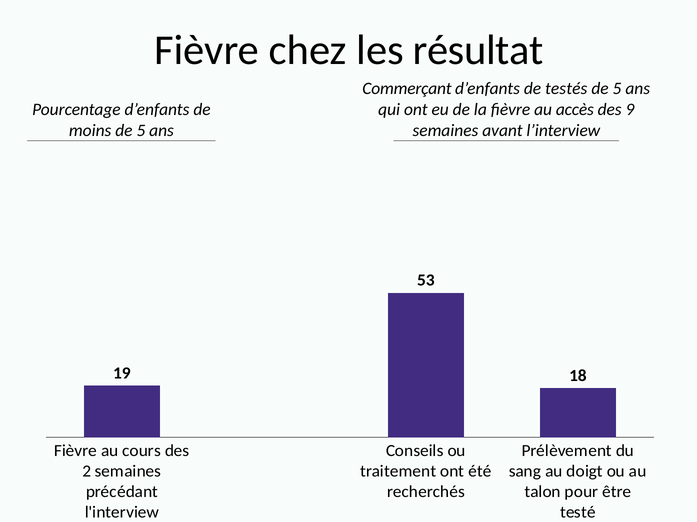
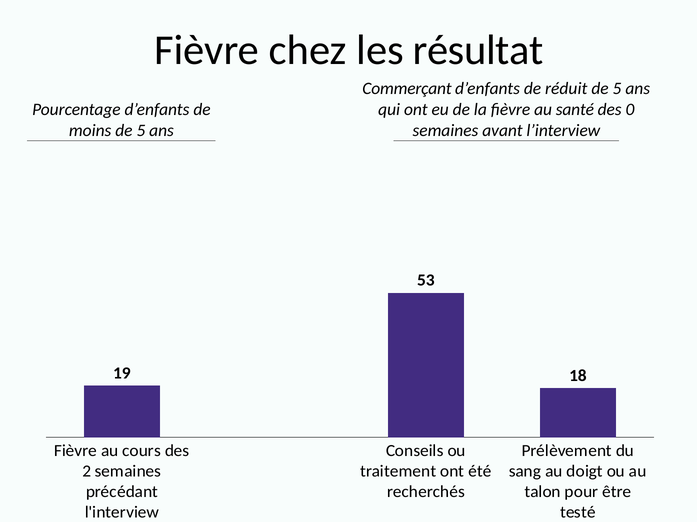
testés: testés -> réduit (566, 89)
accès: accès -> santé (575, 110)
9: 9 -> 0 (630, 110)
